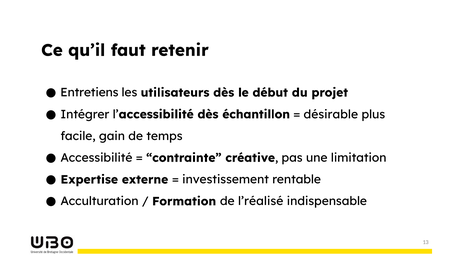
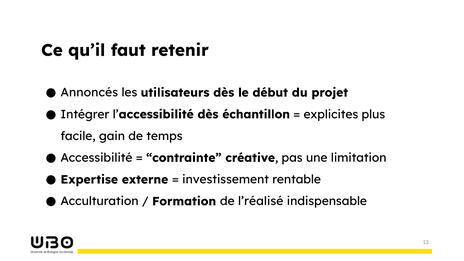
Entretiens: Entretiens -> Annoncés (89, 93)
désirable: désirable -> explicites (331, 114)
